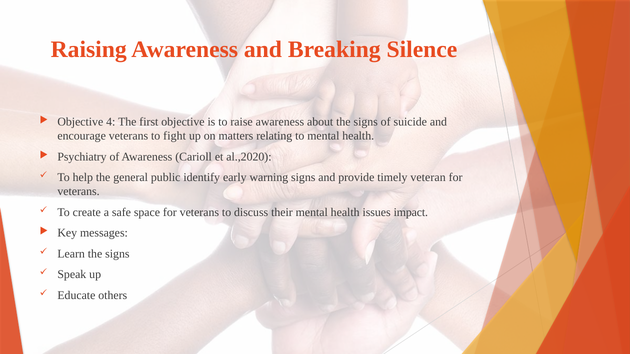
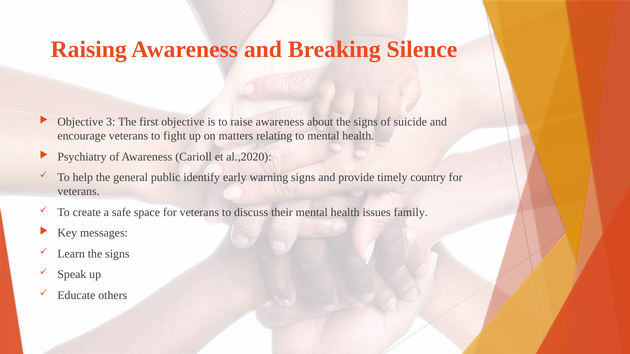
4: 4 -> 3 (111, 122)
veteran: veteran -> country (428, 178)
impact: impact -> family (411, 213)
